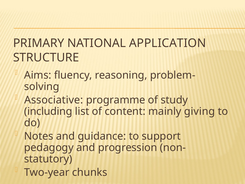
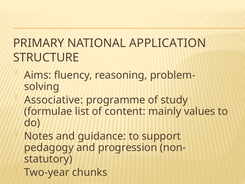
including: including -> formulae (48, 111)
giving: giving -> values (200, 111)
